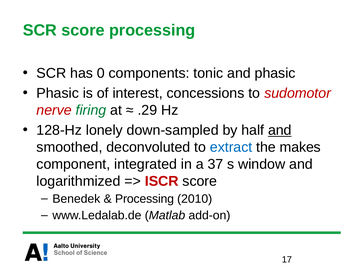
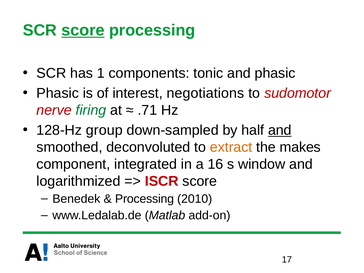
score underline: none -> present (83, 30)
0: 0 -> 1 (101, 73)
concessions: concessions -> negotiations (205, 93)
.29: .29 -> .71 (147, 110)
lonely: lonely -> group (104, 130)
extract colour: blue -> orange (231, 147)
37: 37 -> 16 (215, 164)
